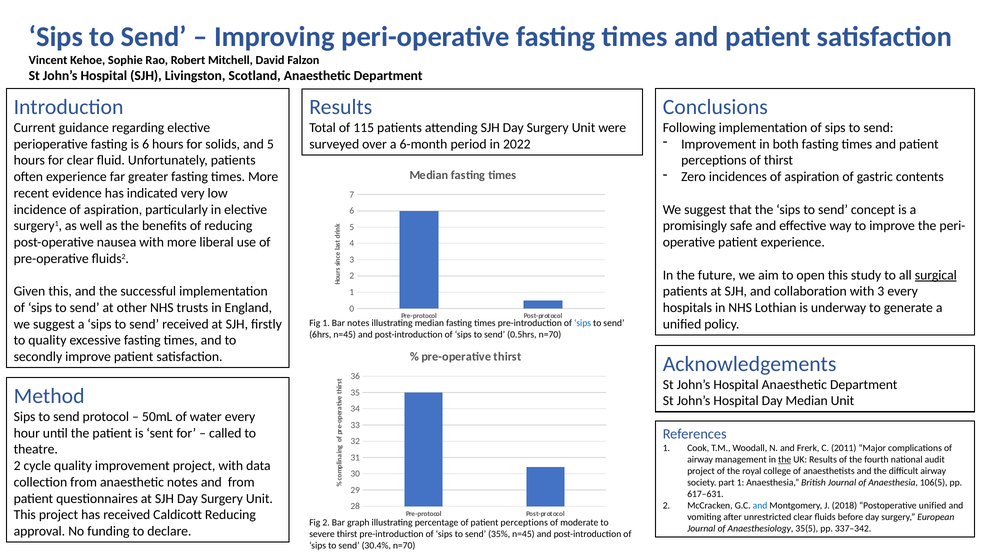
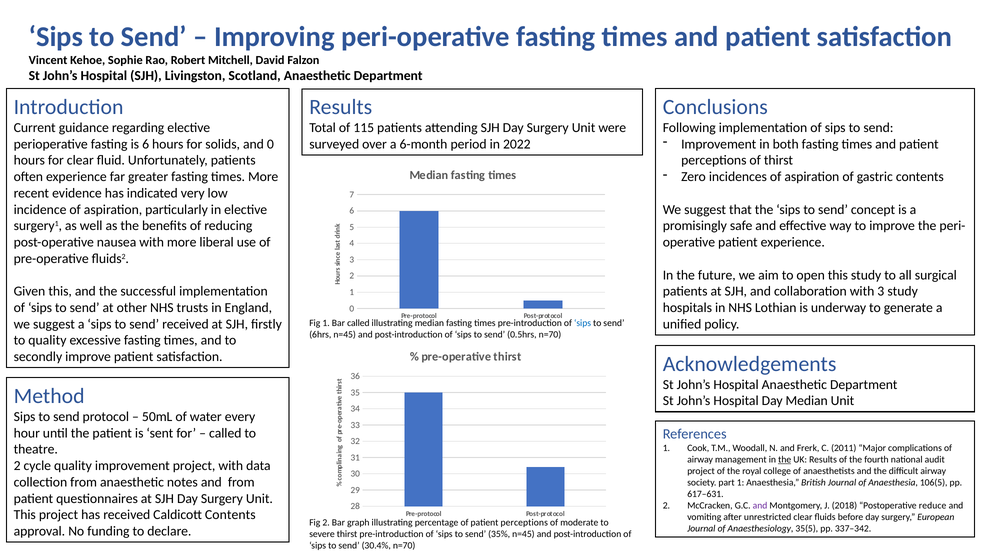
and 5: 5 -> 0 (270, 144)
surgical underline: present -> none (936, 275)
3 every: every -> study (903, 291)
Bar notes: notes -> called (358, 323)
and colour: blue -> purple (760, 505)
Postoperative unified: unified -> reduce (933, 505)
Caldicott Reducing: Reducing -> Contents (230, 515)
